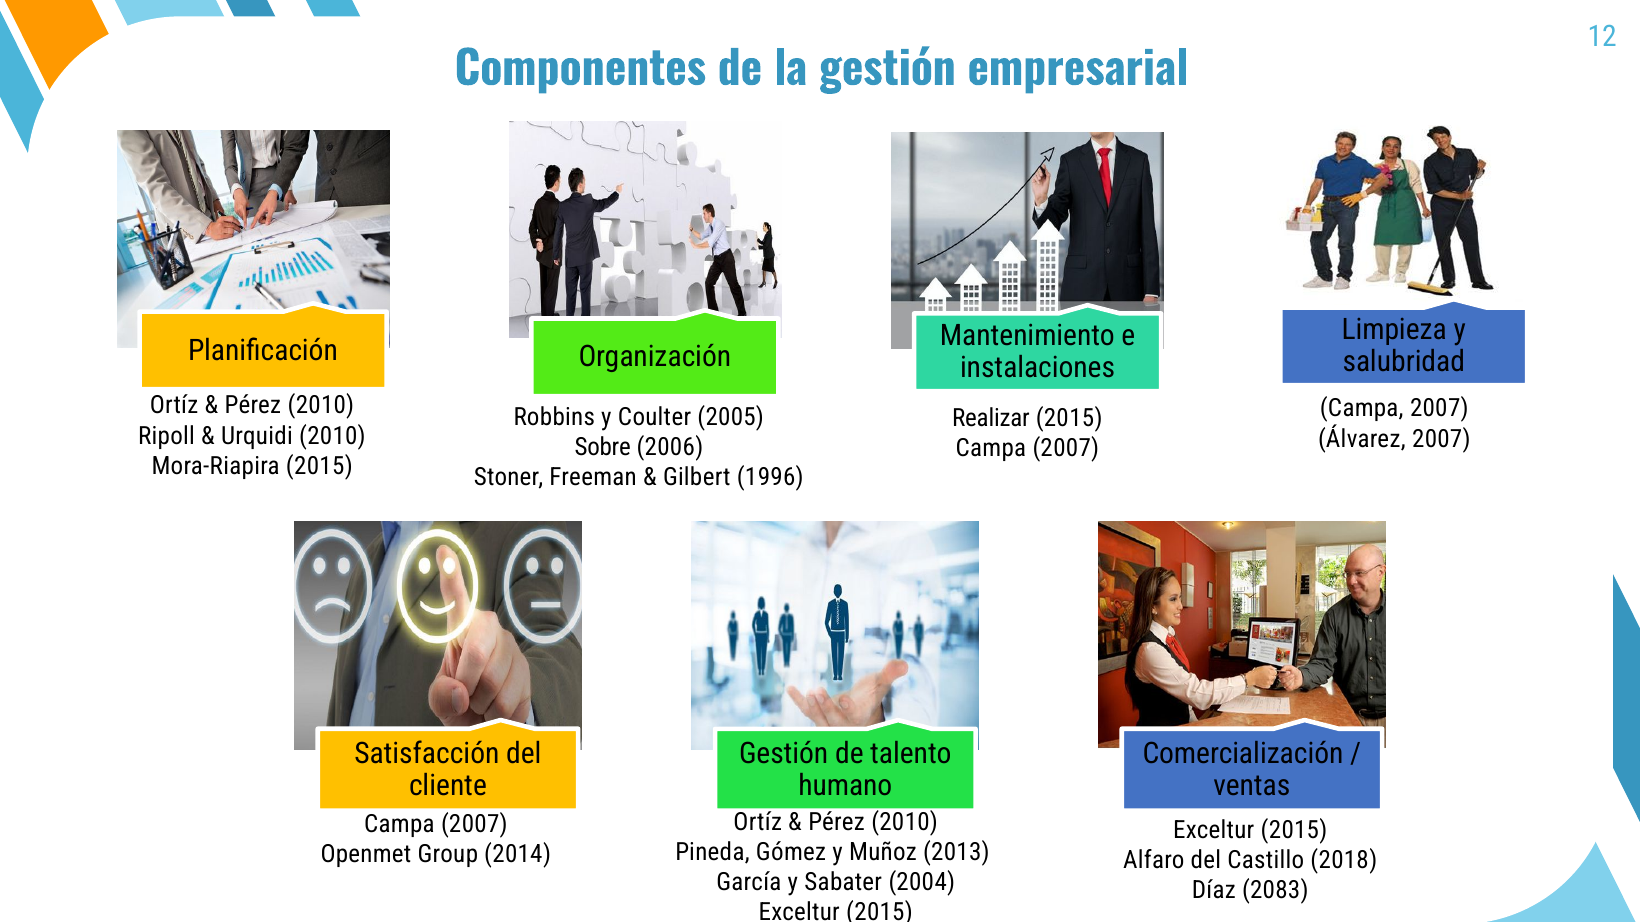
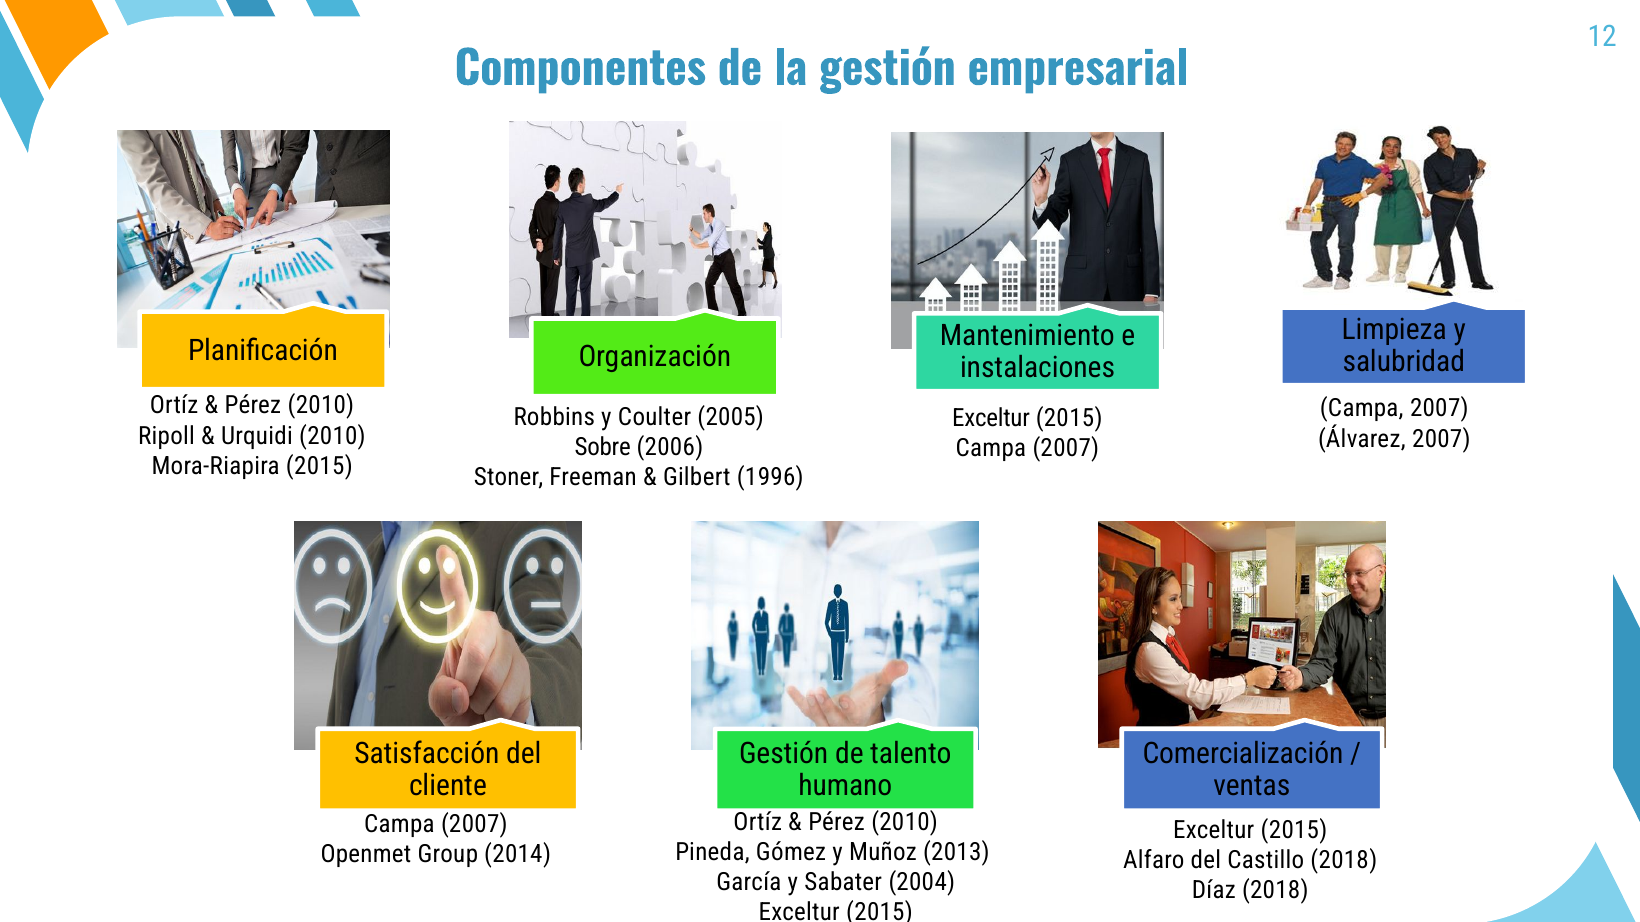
Realizar: Realizar -> Exceltur (991, 418)
Díaz 2083: 2083 -> 2018 (1275, 891)
